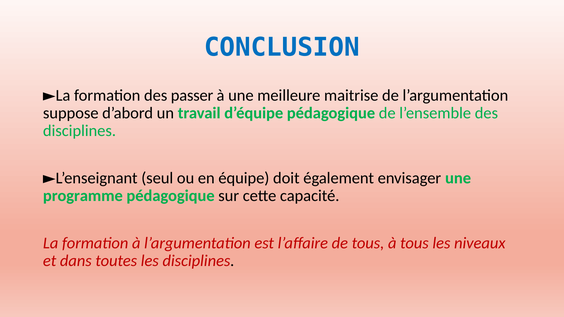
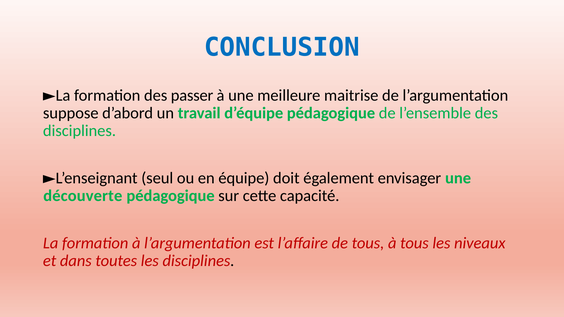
programme: programme -> découverte (83, 196)
